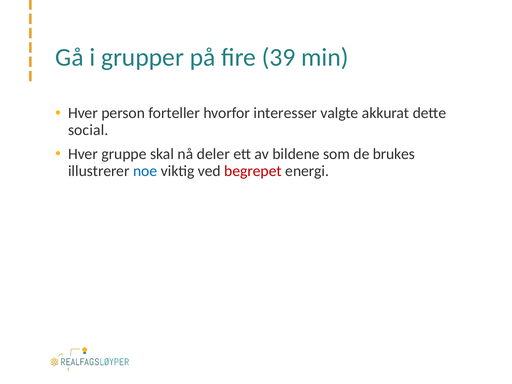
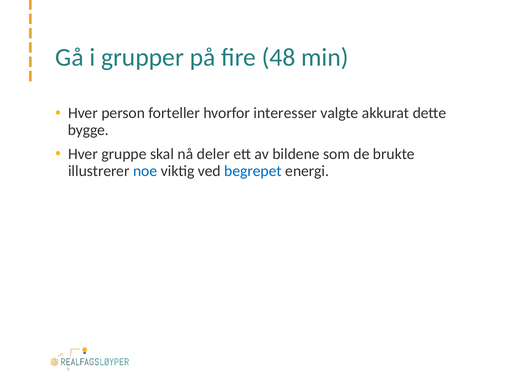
39: 39 -> 48 (279, 57)
social: social -> bygge (88, 130)
brukes: brukes -> brukte (394, 154)
begrepet colour: red -> blue (253, 171)
